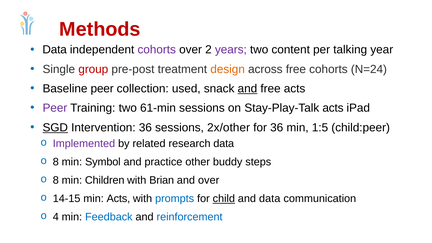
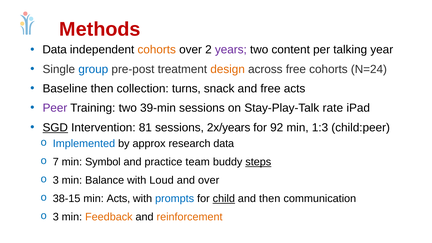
cohorts colour: purple -> orange (157, 50)
group colour: red -> blue (93, 69)
Baseline peer: peer -> then (102, 89)
used: used -> turns (186, 89)
and underline: present -> none (247, 89)
61-min: 61-min -> 39-min (158, 108)
Stay-Play-Talk acts: acts -> rate (333, 108)
Intervention 36: 36 -> 81 (145, 128)
2x/other: 2x/other -> 2x/years (229, 128)
for 36: 36 -> 92 (277, 128)
1:5: 1:5 -> 1:3 (320, 128)
Implemented colour: purple -> blue (84, 144)
related: related -> approx (149, 144)
8: 8 -> 7 (56, 162)
other: other -> team (198, 162)
steps underline: none -> present (258, 162)
8: 8 -> 3 (56, 180)
Children: Children -> Balance (105, 180)
Brian: Brian -> Loud (162, 180)
14-15: 14-15 -> 38-15 (67, 199)
and data: data -> then (270, 199)
4: 4 -> 3 (56, 217)
Feedback colour: blue -> orange (109, 217)
reinforcement colour: blue -> orange (190, 217)
